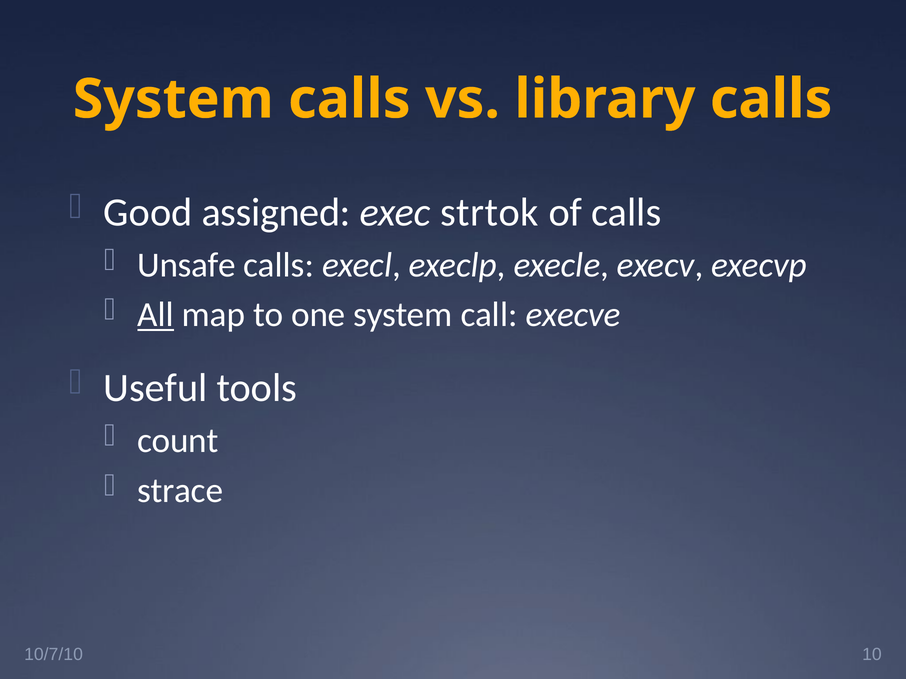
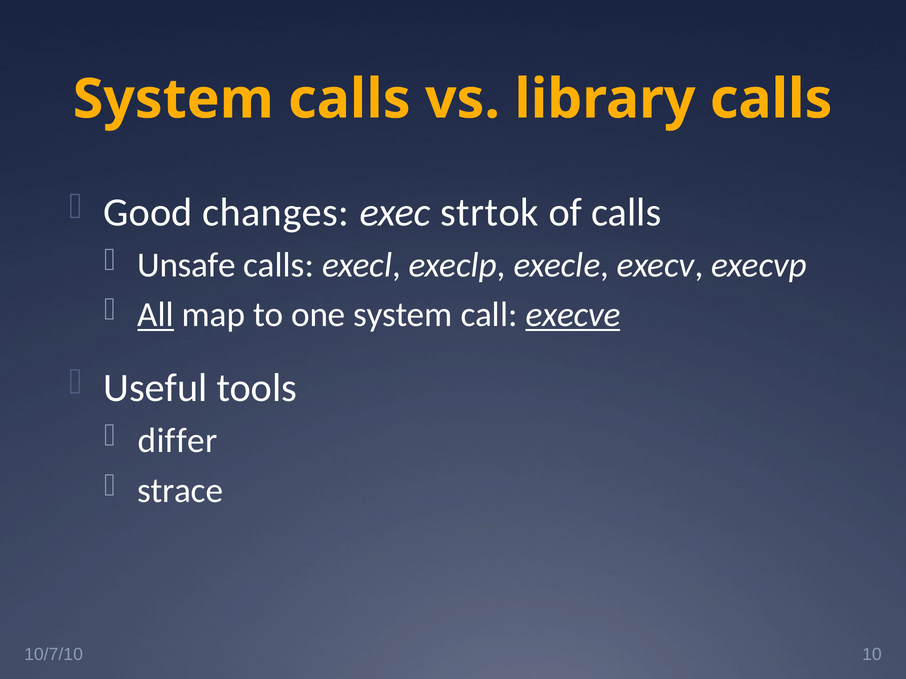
assigned: assigned -> changes (276, 213)
execve underline: none -> present (573, 315)
count: count -> differ (178, 441)
